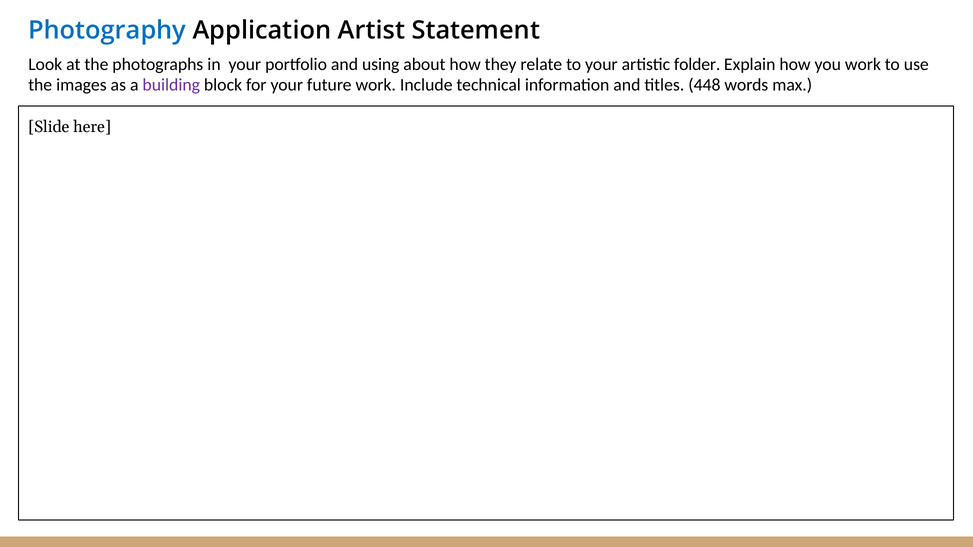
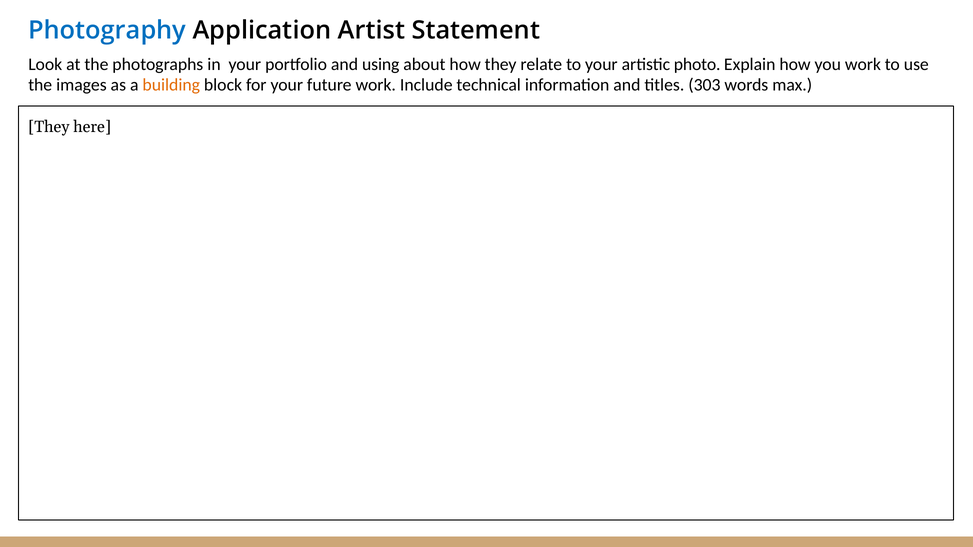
folder: folder -> photo (697, 65)
building colour: purple -> orange (171, 85)
448: 448 -> 303 (704, 85)
Slide: Slide -> They (49, 127)
